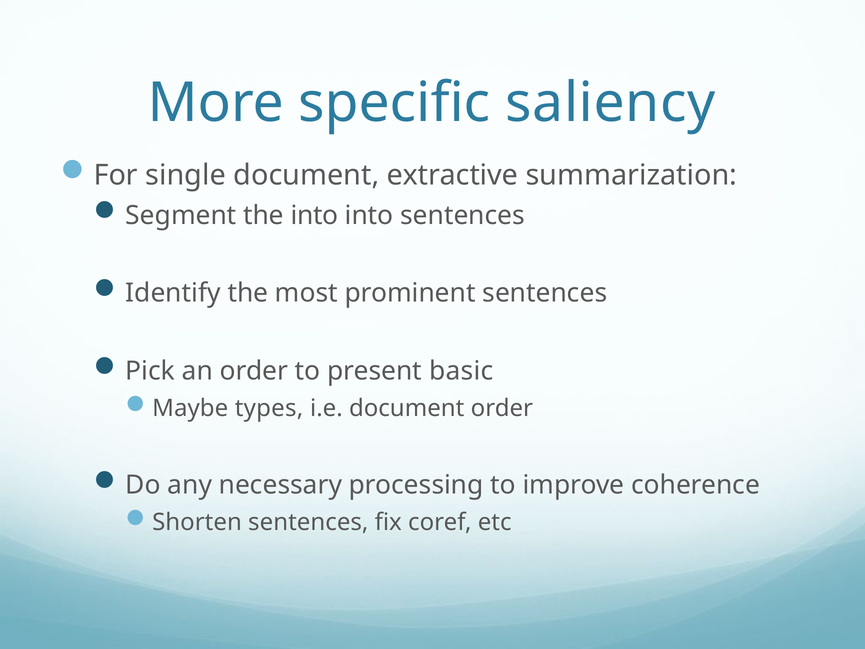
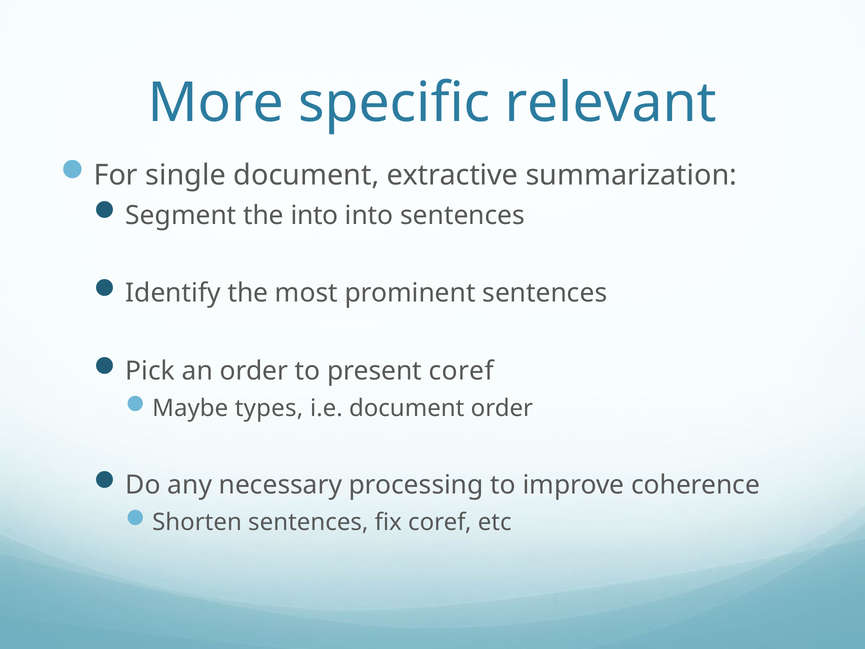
saliency: saliency -> relevant (611, 103)
present basic: basic -> coref (461, 371)
